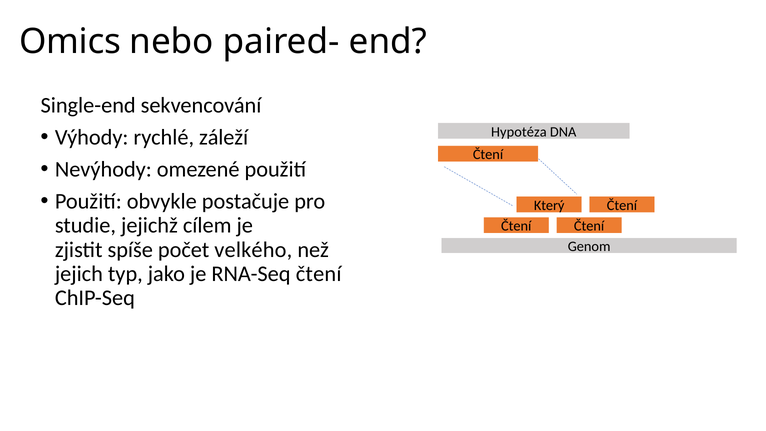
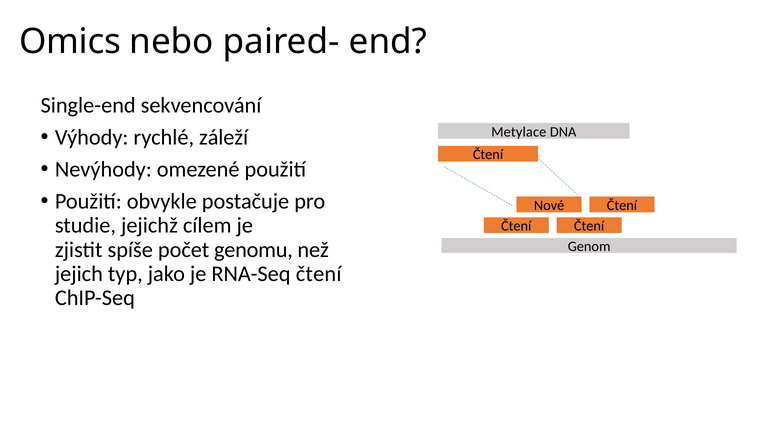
Hypotéza: Hypotéza -> Metylace (519, 132)
Který: Který -> Nové (549, 205)
velkého: velkého -> genomu (253, 250)
